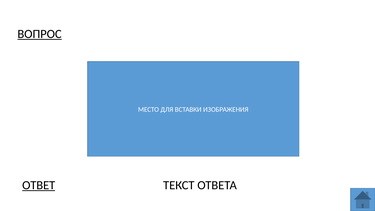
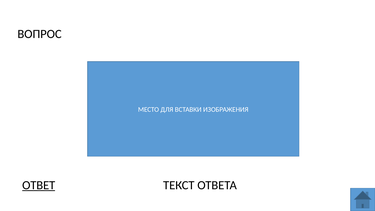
ВОПРОС underline: present -> none (40, 34)
